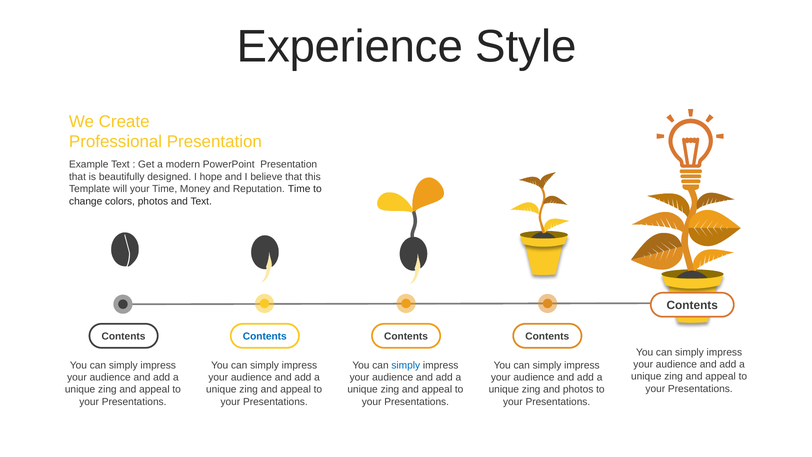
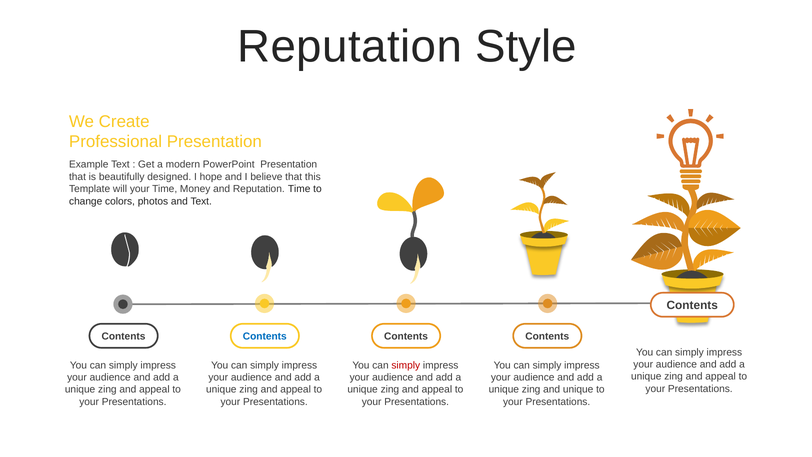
Experience: Experience -> Reputation (350, 46)
simply colour: blue -> red (406, 365)
and photos: photos -> unique (578, 389)
